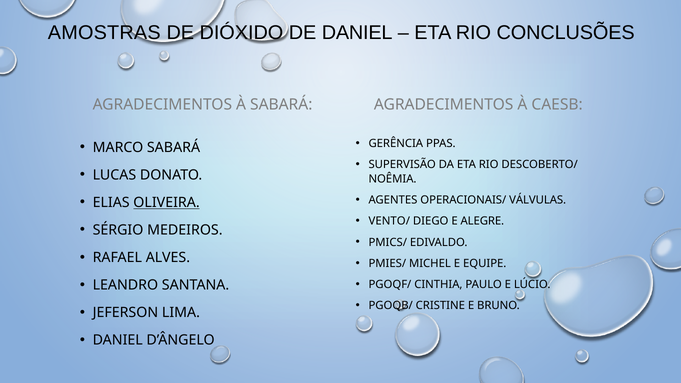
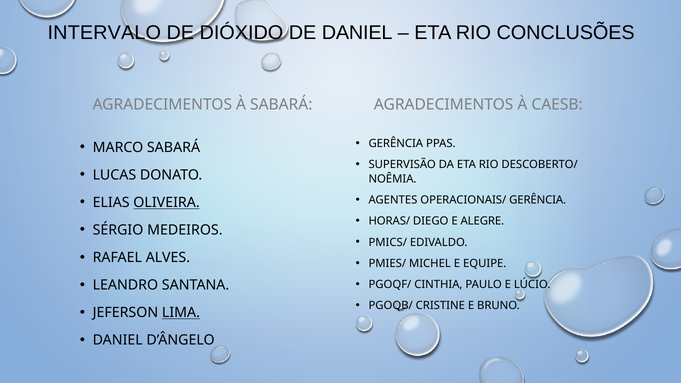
AMOSTRAS: AMOSTRAS -> INTERVALO (104, 33)
OPERACIONAIS/ VÁLVULAS: VÁLVULAS -> GERÊNCIA (538, 200)
VENTO/: VENTO/ -> HORAS/ (389, 221)
LIMA underline: none -> present (181, 313)
